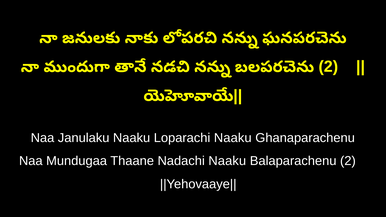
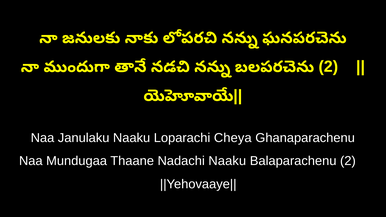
Loparachi Naaku: Naaku -> Cheya (233, 138)
